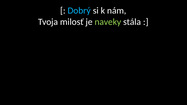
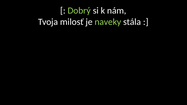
Dobrý colour: light blue -> light green (79, 11)
